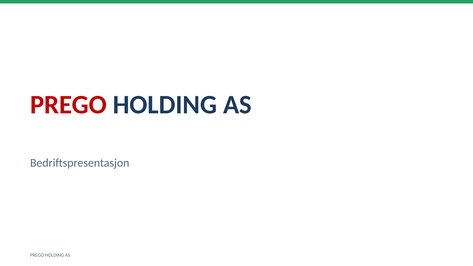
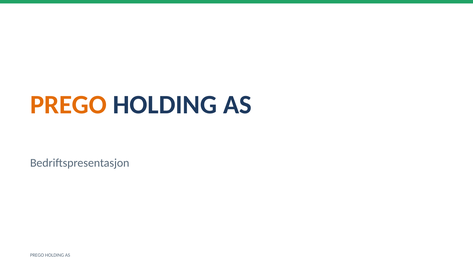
PREGO colour: red -> orange (68, 105)
